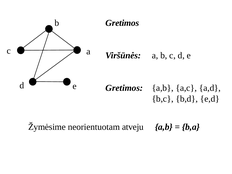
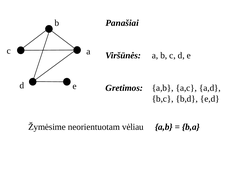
Gretimos: Gretimos -> Panašiai (122, 23)
atveju: atveju -> vėliau (133, 127)
